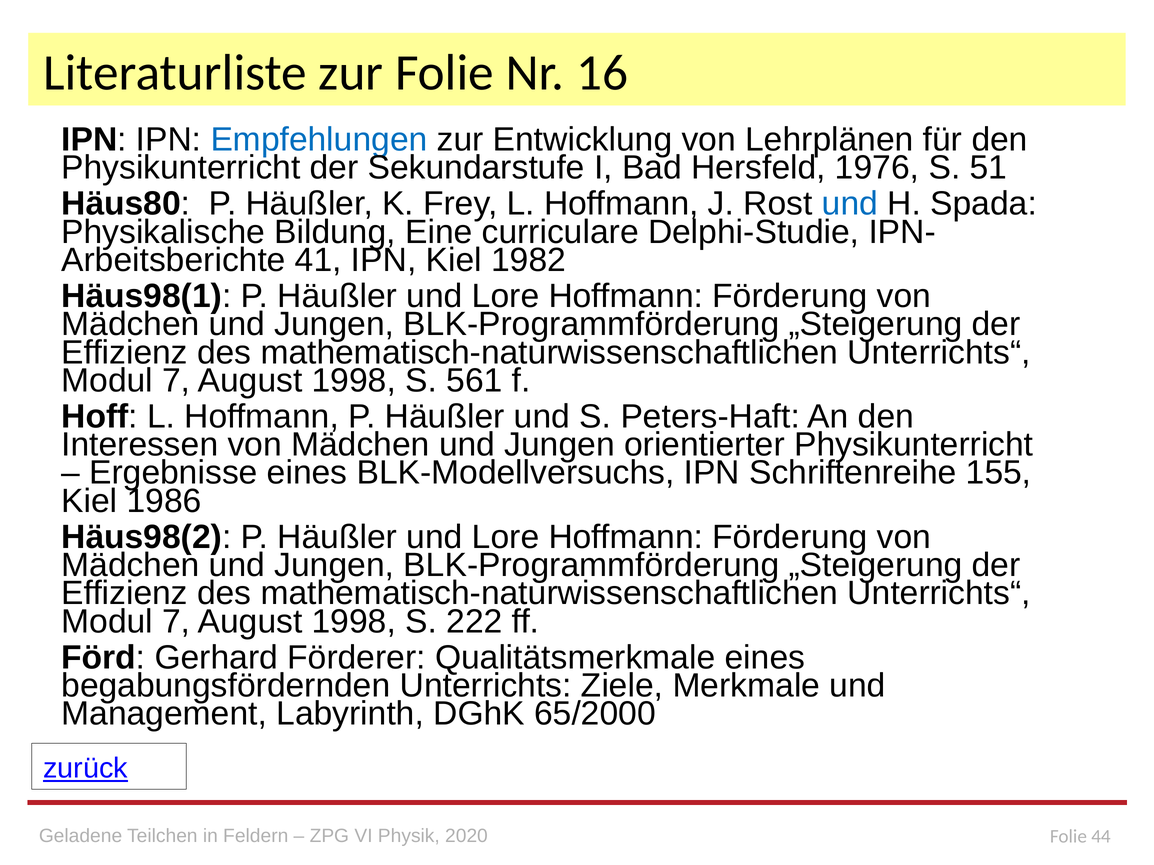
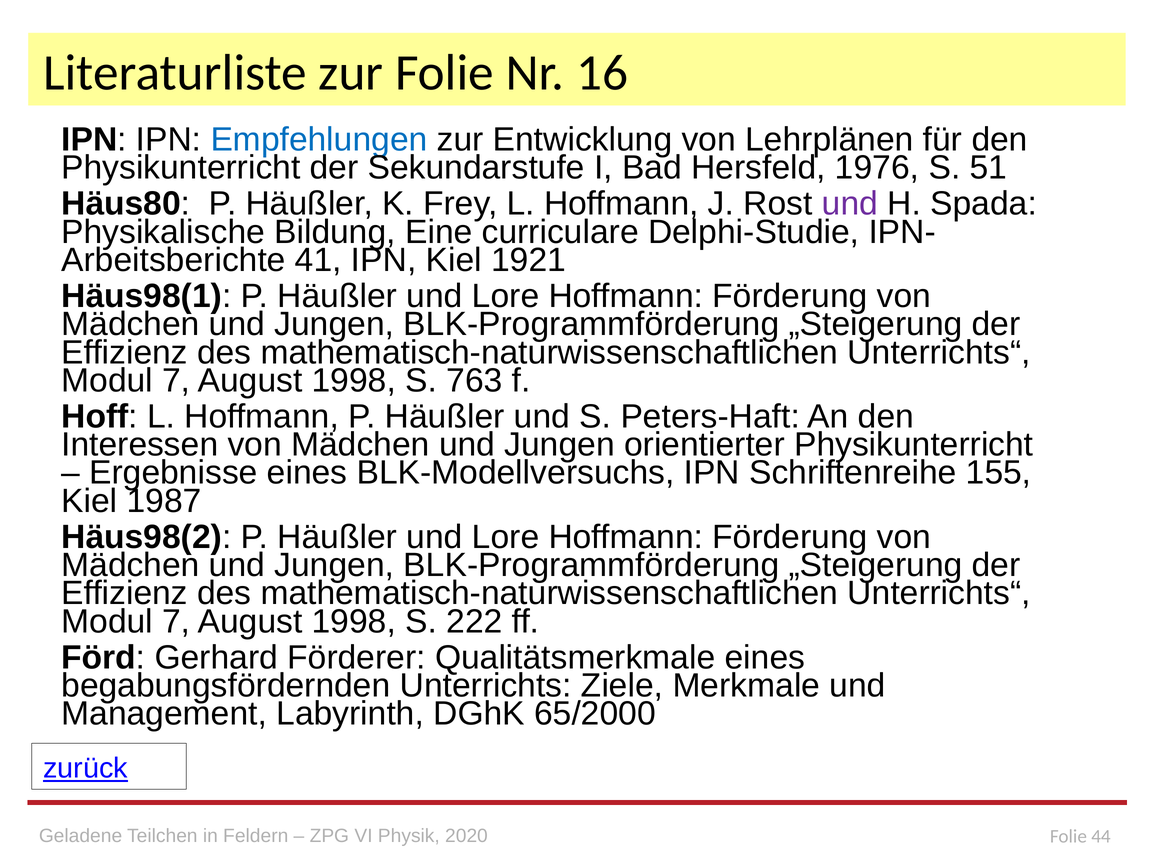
und colour: blue -> purple (850, 204)
1982: 1982 -> 1921 (529, 260)
561: 561 -> 763 (474, 381)
1986: 1986 -> 1987 (164, 501)
